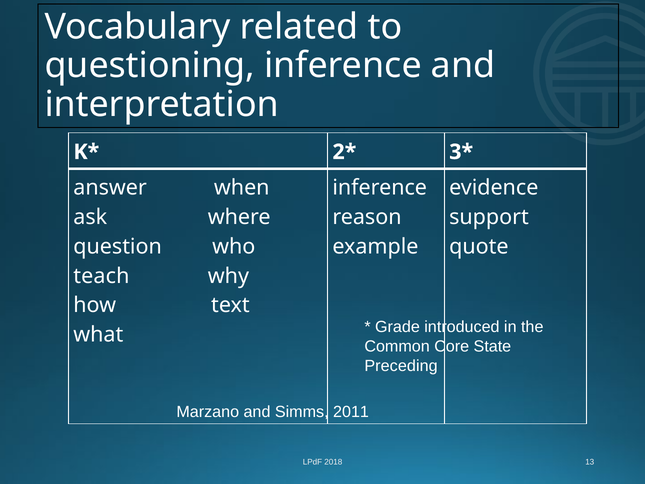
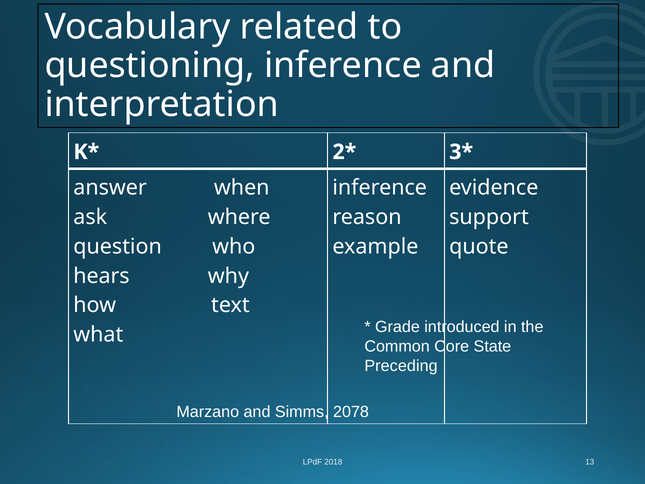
teach: teach -> hears (102, 276)
2011: 2011 -> 2078 (351, 412)
